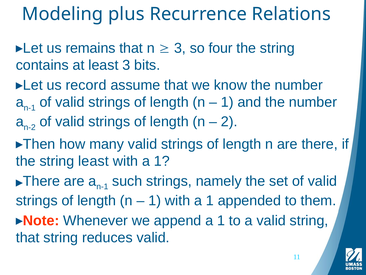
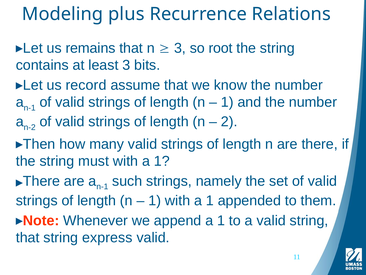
four: four -> root (221, 48)
string least: least -> must (94, 161)
reduces: reduces -> express (107, 237)
